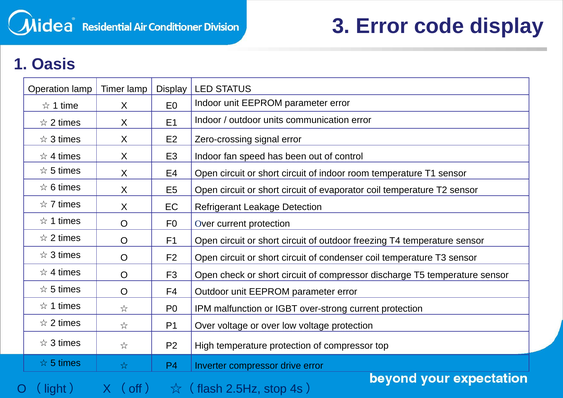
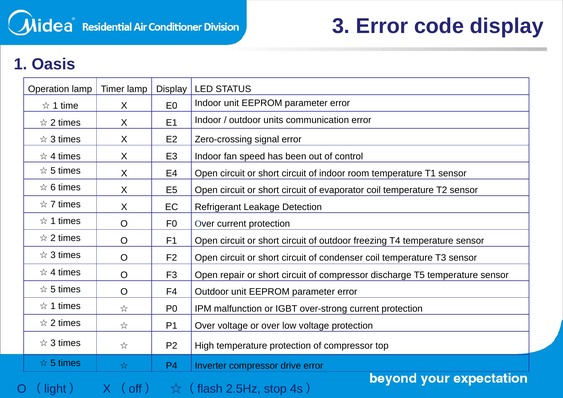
check: check -> repair (232, 275)
